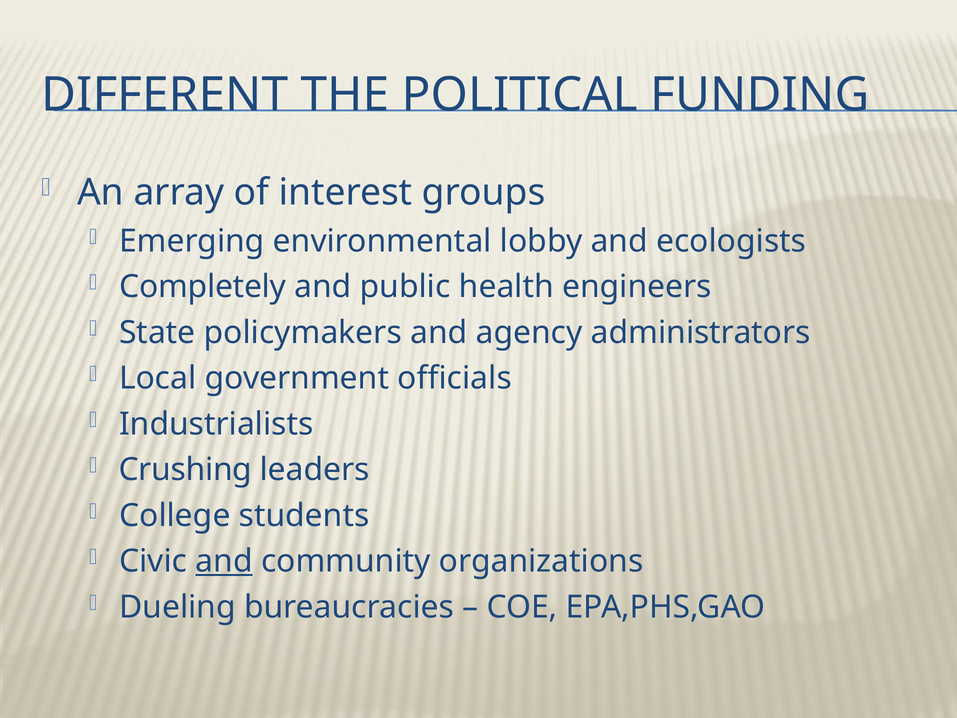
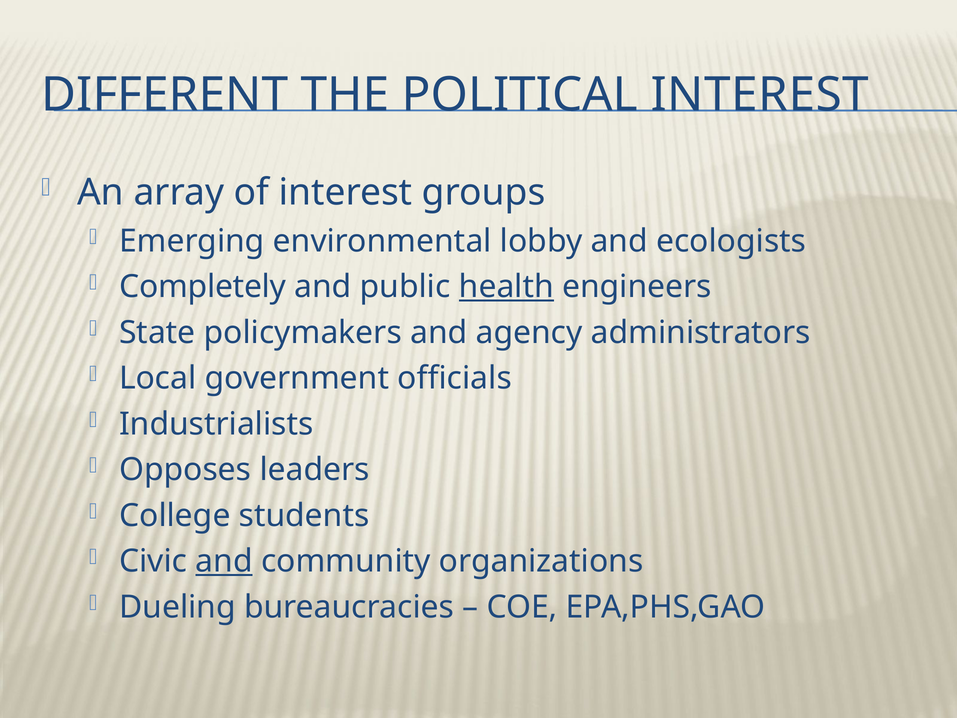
POLITICAL FUNDING: FUNDING -> INTEREST (760, 95)
health underline: none -> present (506, 287)
Crushing: Crushing -> Opposes (185, 470)
